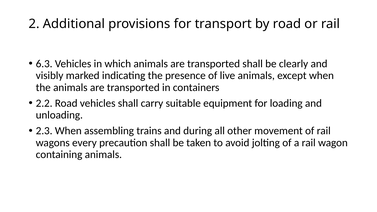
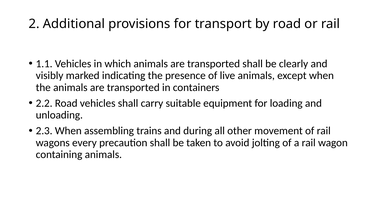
6.3: 6.3 -> 1.1 (44, 64)
